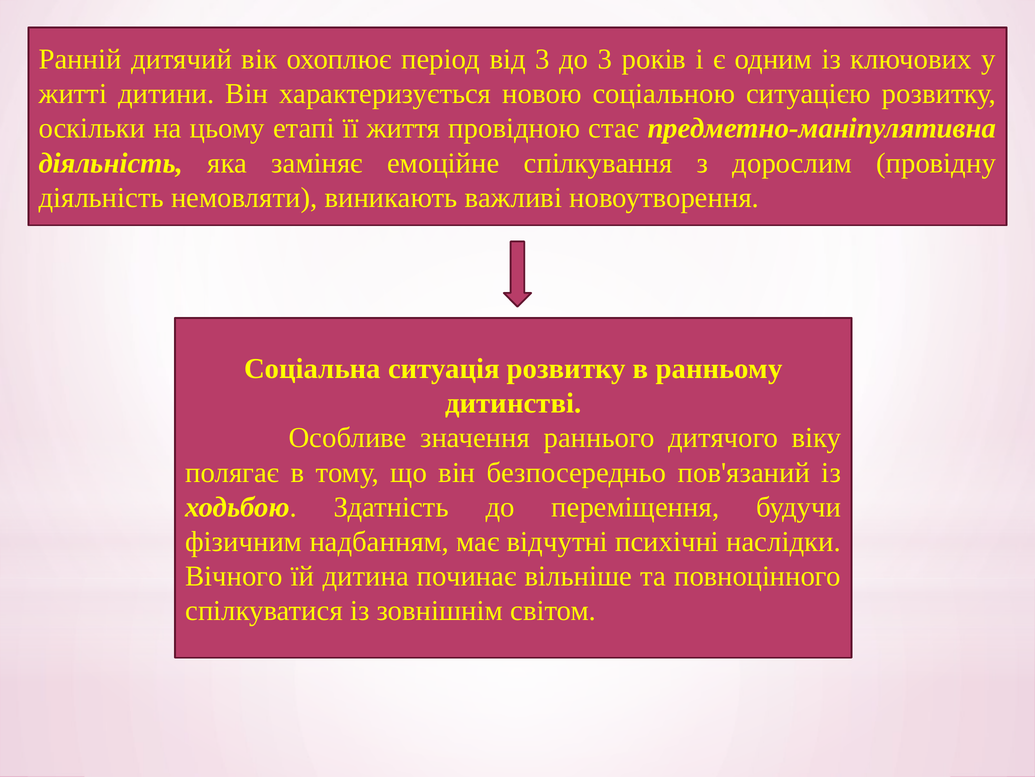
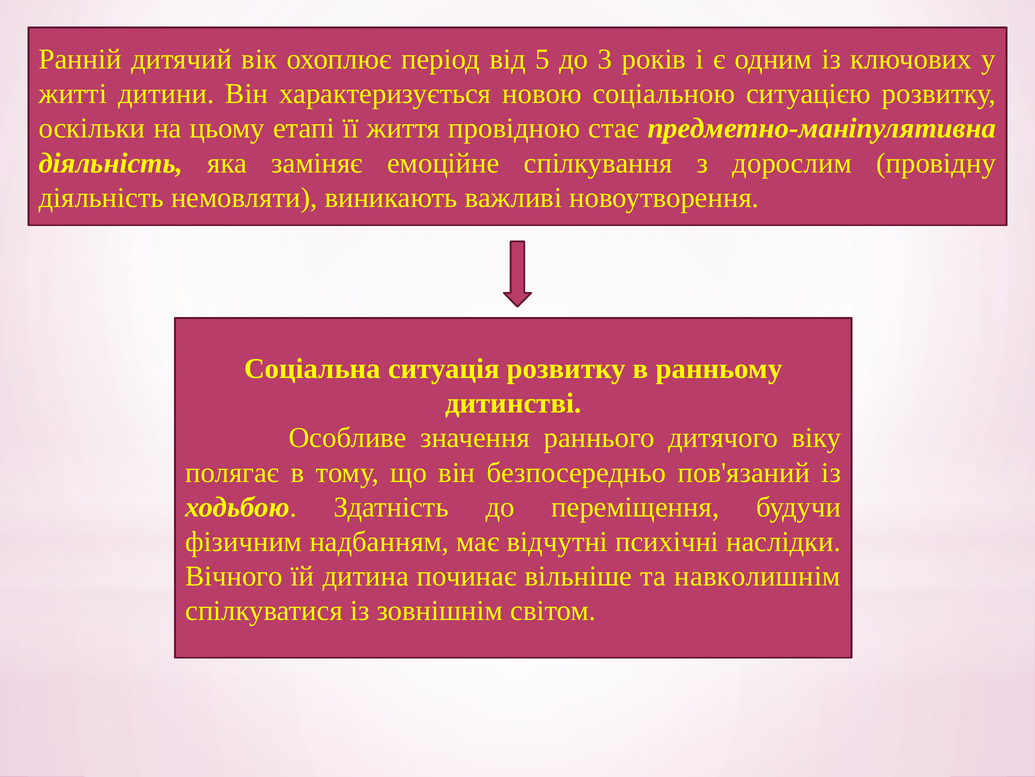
від 3: 3 -> 5 (542, 59)
повноцінного: повноцінного -> навколишнім (757, 576)
